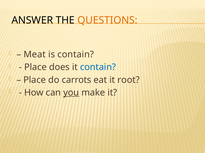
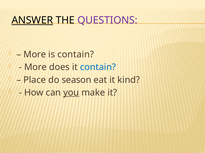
ANSWER underline: none -> present (32, 20)
QUESTIONS colour: orange -> purple (107, 20)
Meat: Meat -> More (35, 55)
Place: Place -> More (35, 67)
carrots: carrots -> season (77, 80)
root: root -> kind (129, 80)
